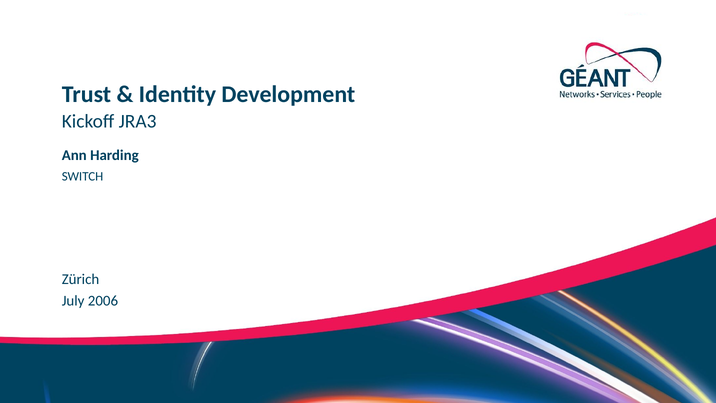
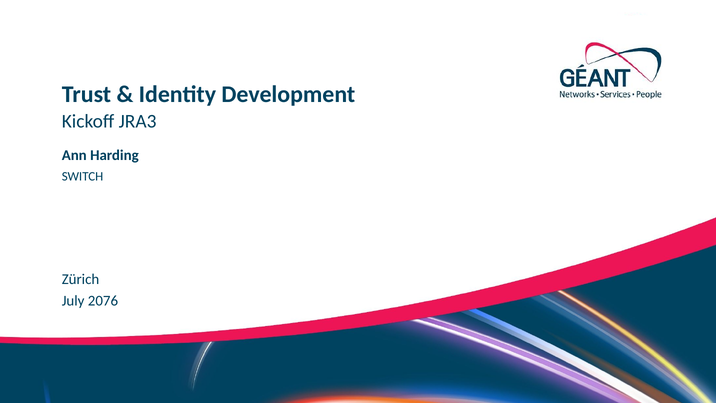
2006: 2006 -> 2076 (103, 301)
